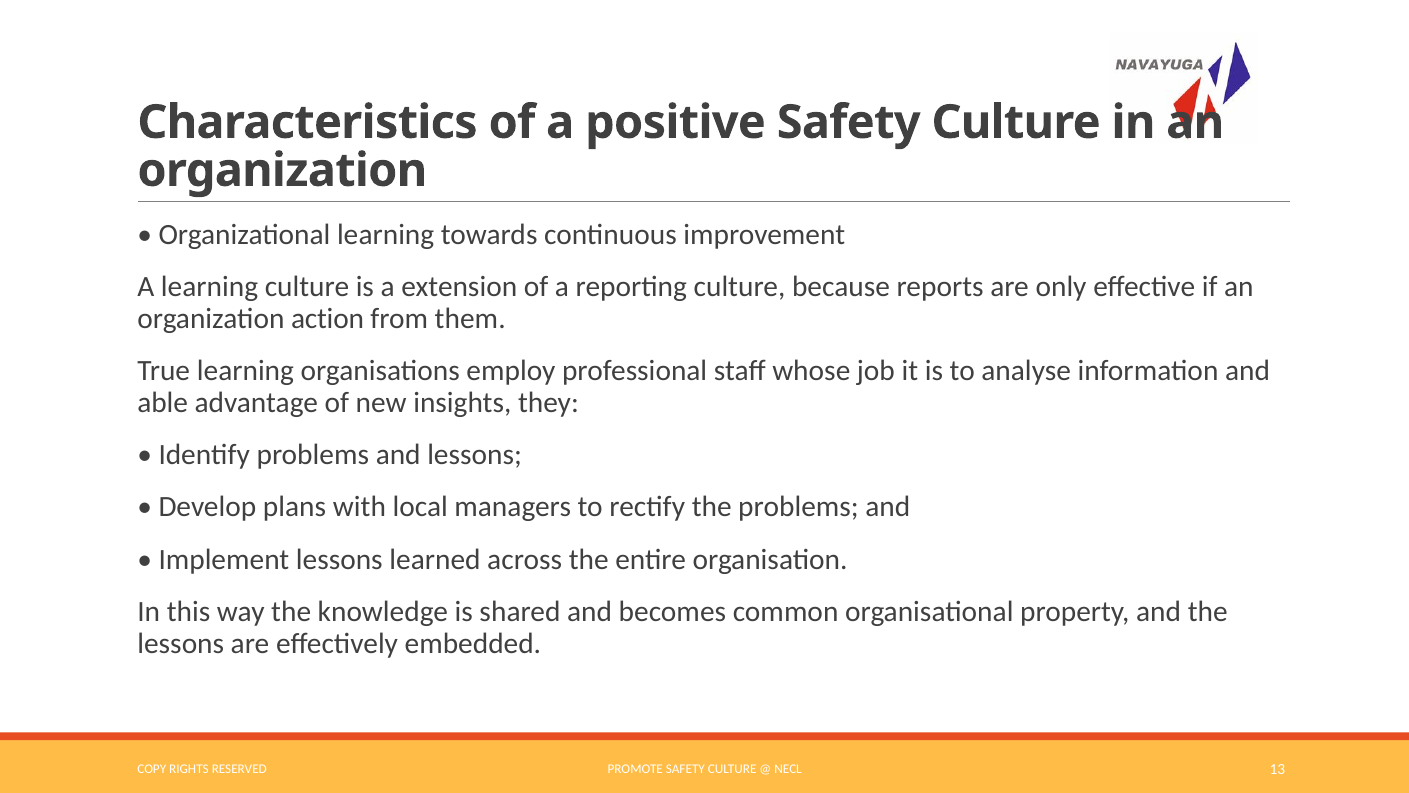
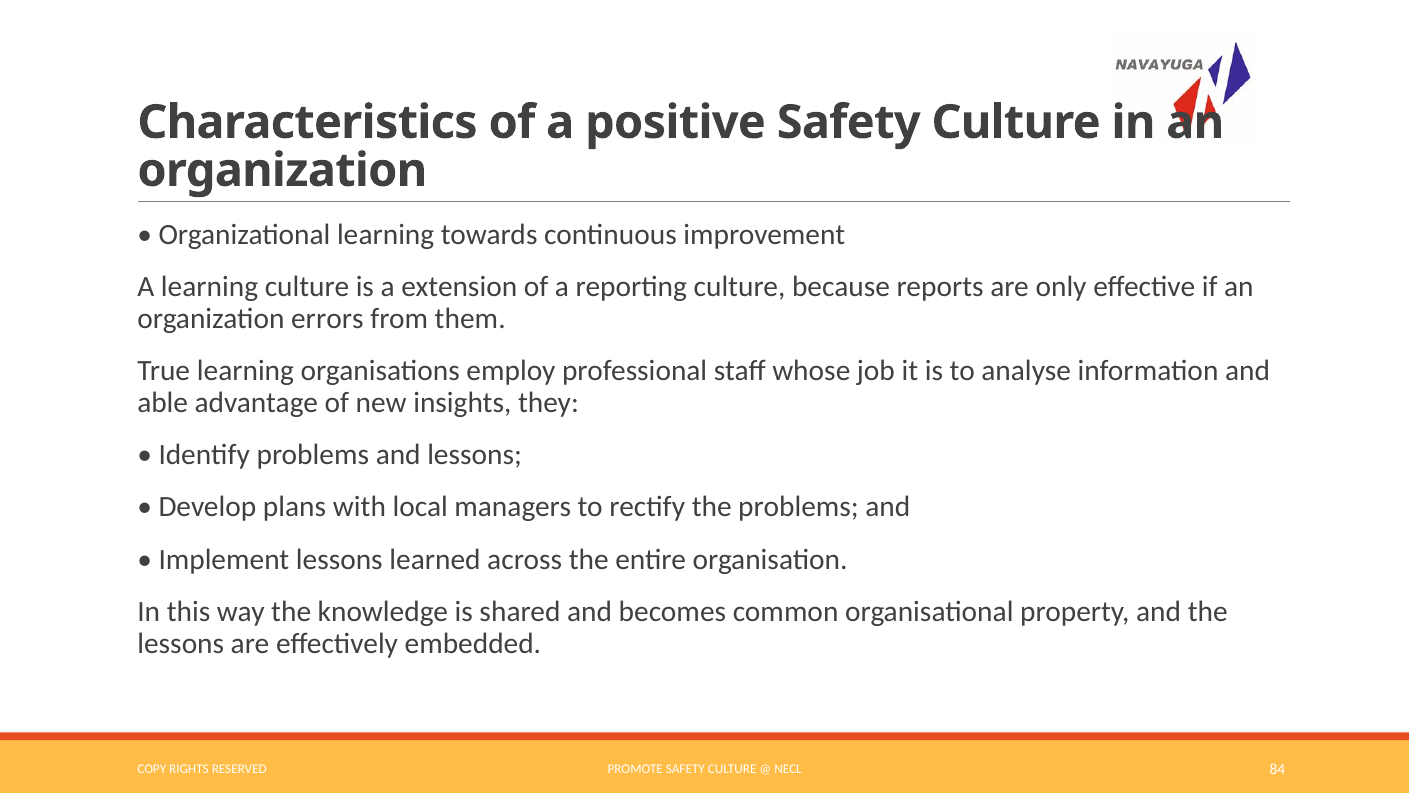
action: action -> errors (327, 318)
13: 13 -> 84 (1277, 769)
